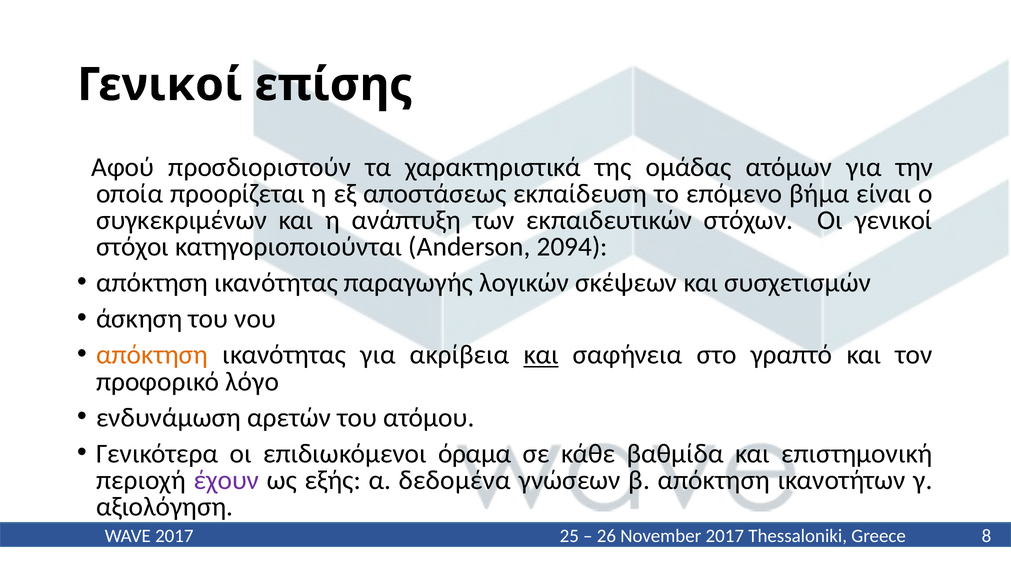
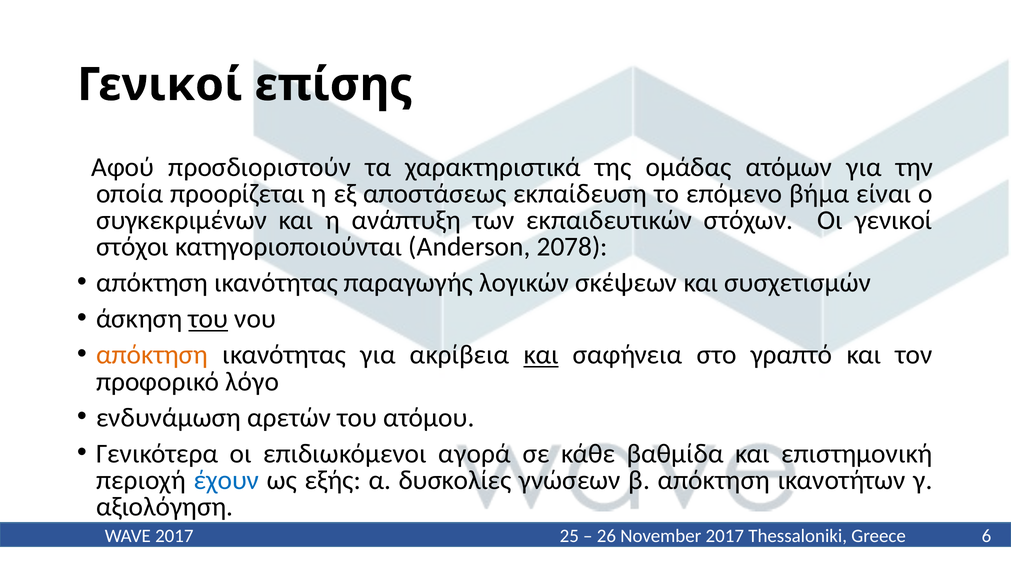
2094: 2094 -> 2078 (572, 247)
του underline: none -> present (208, 319)
όραμα: όραμα -> αγορά (475, 454)
έχουν colour: purple -> blue (226, 481)
δεδομένα: δεδομένα -> δυσκολίες (455, 481)
8: 8 -> 6 (986, 536)
